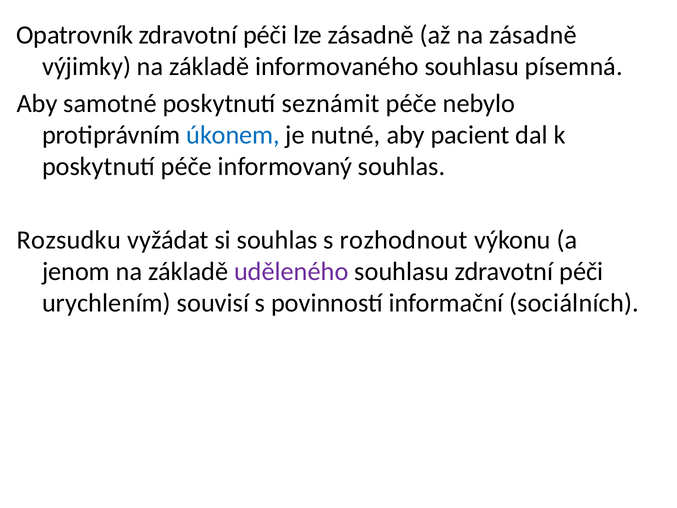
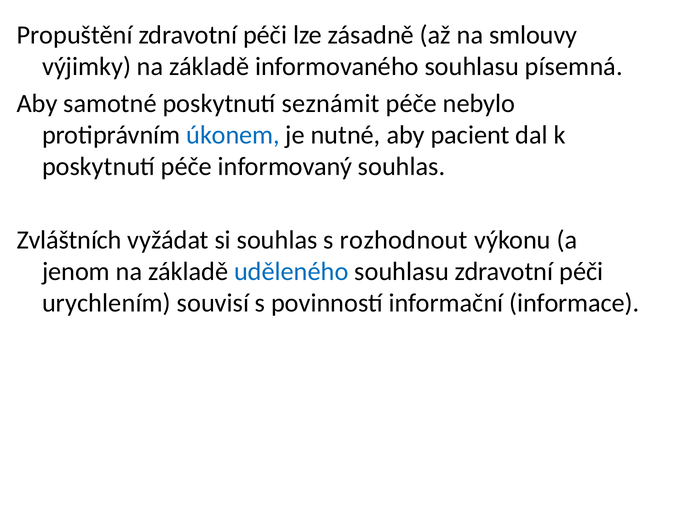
Opatrovník: Opatrovník -> Propuštění (75, 35)
na zásadně: zásadně -> smlouvy (533, 35)
Rozsudku: Rozsudku -> Zvláštních (69, 240)
uděleného colour: purple -> blue (291, 271)
sociálních: sociálních -> informace (574, 303)
